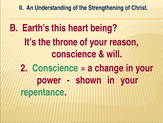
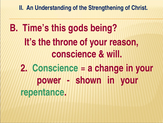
Earth’s: Earth’s -> Time’s (36, 28)
heart: heart -> gods (78, 28)
